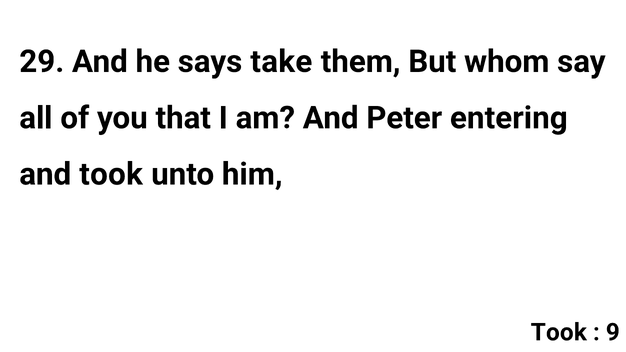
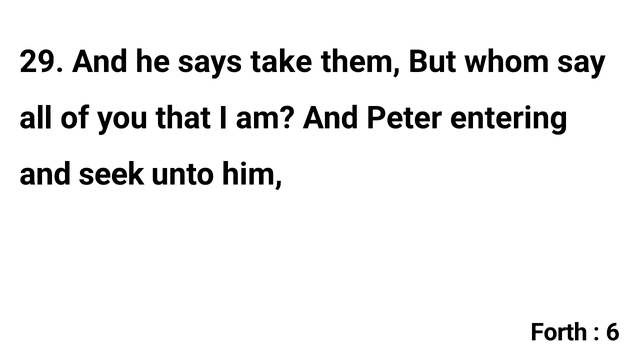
and took: took -> seek (111, 174)
Took: Took -> Forth (559, 332)
9: 9 -> 6 (613, 332)
